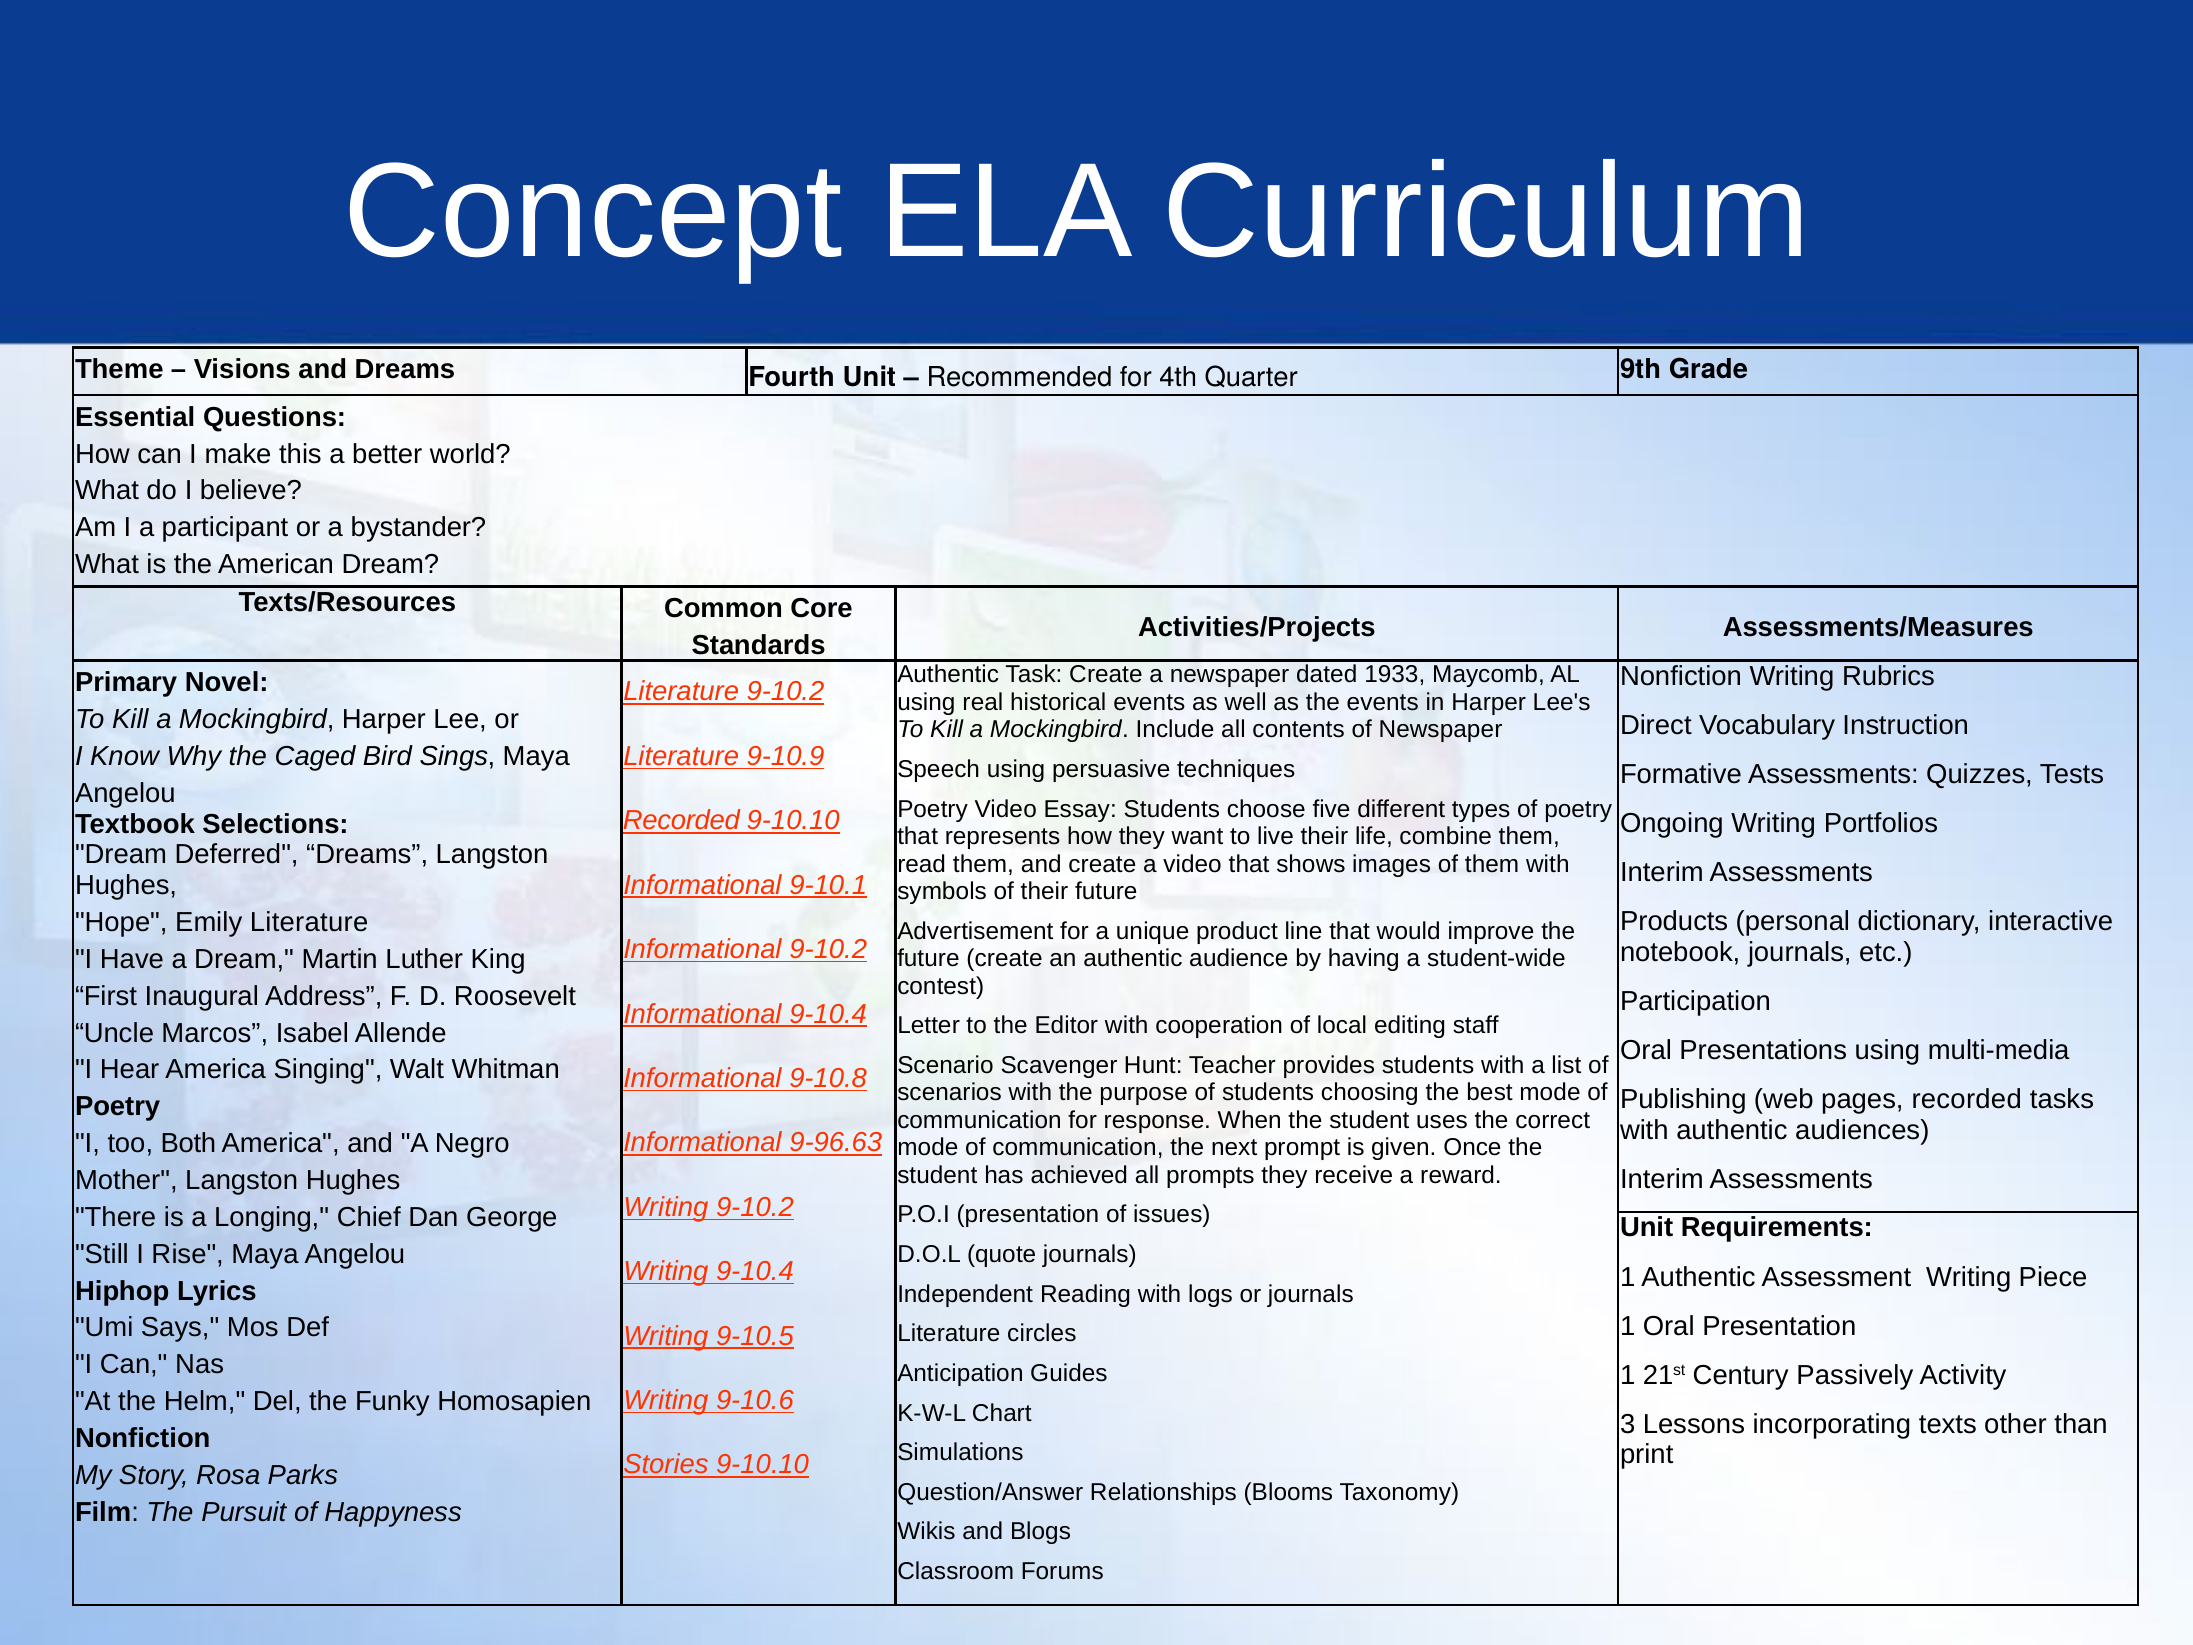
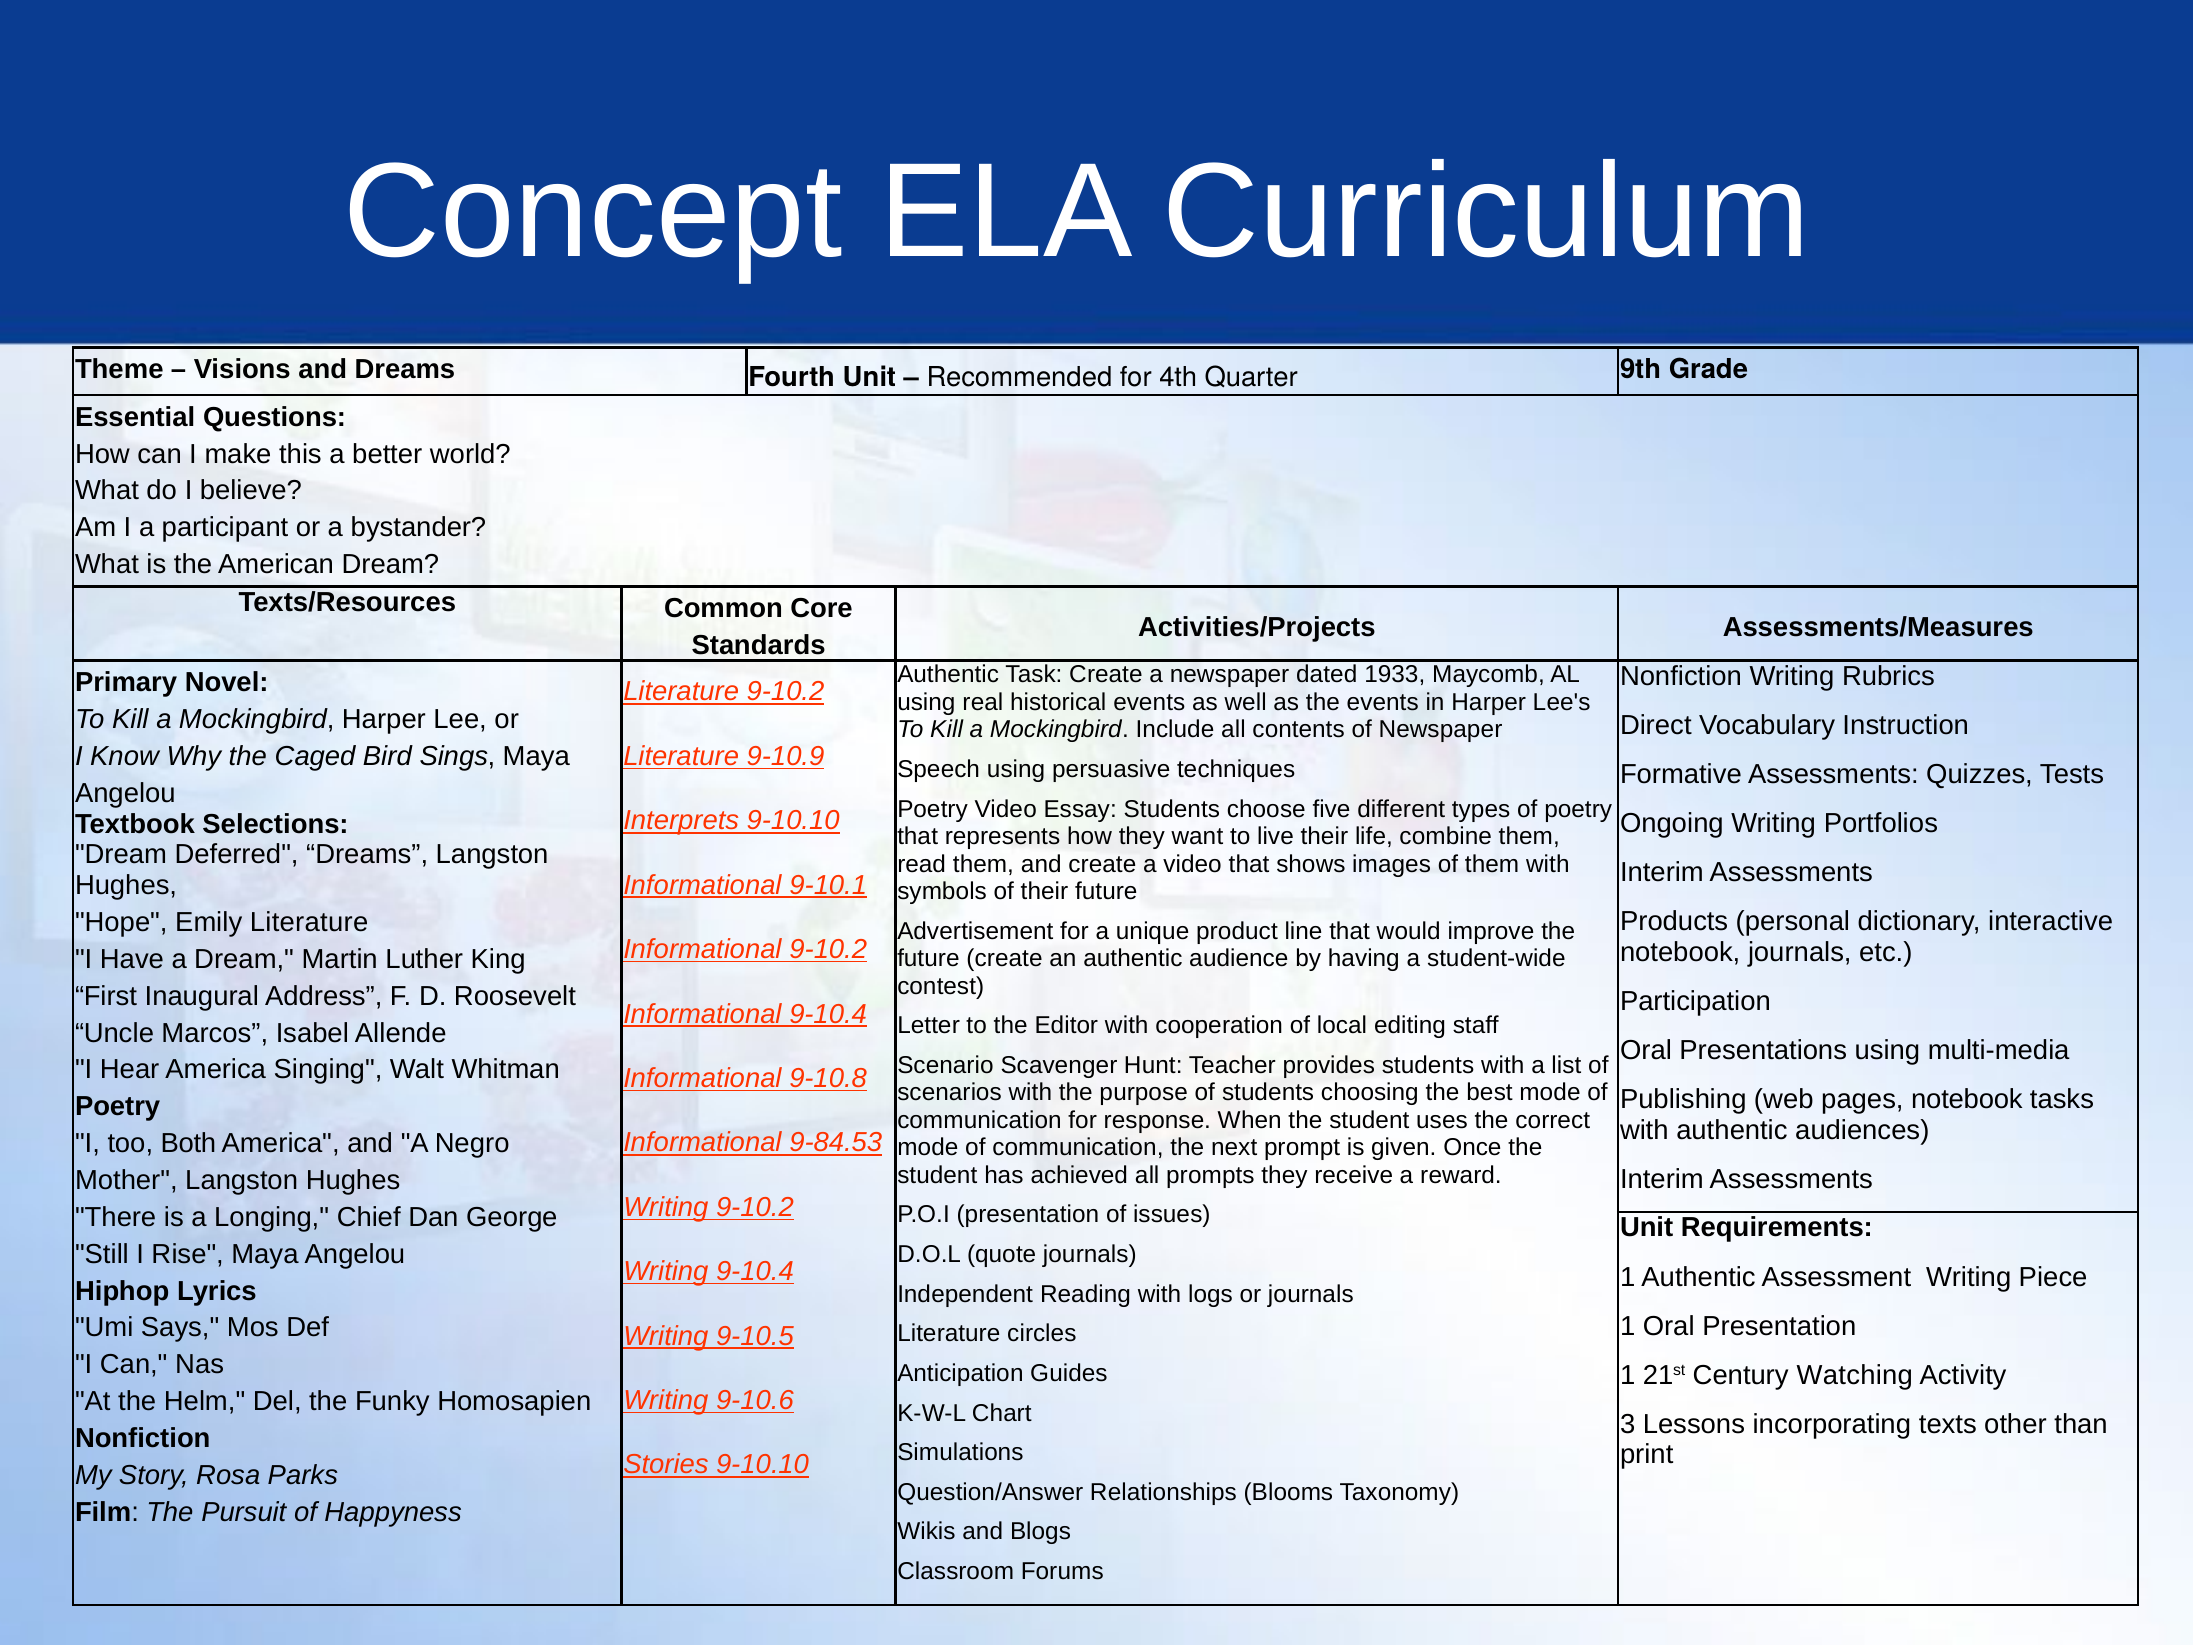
Recorded: Recorded -> Interprets (681, 821)
pages recorded: recorded -> notebook (1967, 1099)
9-96.63: 9-96.63 -> 9-84.53 (836, 1143)
Passively: Passively -> Watching (1855, 1375)
